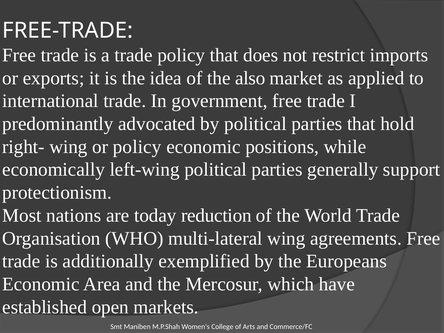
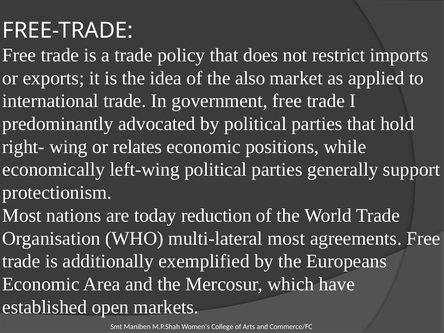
or policy: policy -> relates (137, 147)
multi-lateral wing: wing -> most (286, 238)
